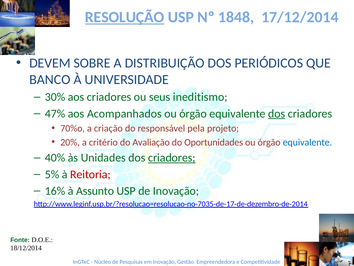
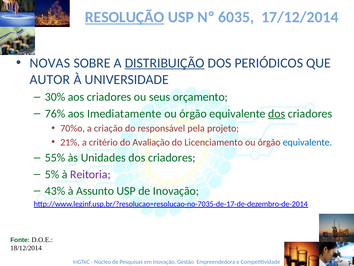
1848: 1848 -> 6035 (236, 17)
DEVEM: DEVEM -> NOVAS (50, 63)
DISTRIBUIÇÃO underline: none -> present (165, 63)
BANCO: BANCO -> AUTOR (50, 79)
ineditismo: ineditismo -> orçamento (200, 97)
47%: 47% -> 76% (55, 113)
Acompanhados: Acompanhados -> Imediatamente (124, 113)
20%: 20% -> 21% (70, 142)
Oportunidades: Oportunidades -> Licenciamento (214, 142)
40%: 40% -> 55% (55, 158)
criadores underline: present -> none (172, 158)
Reitoria colour: red -> purple (90, 174)
16%: 16% -> 43% (55, 191)
